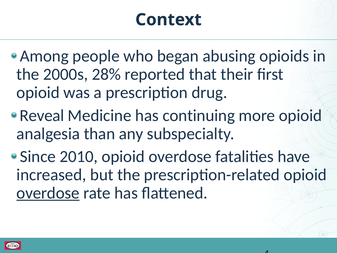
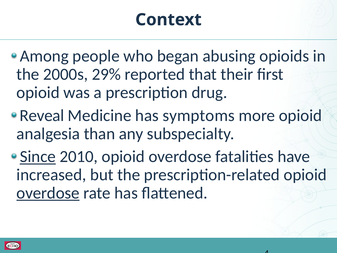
28%: 28% -> 29% (106, 74)
continuing: continuing -> symptoms (199, 115)
Since underline: none -> present (38, 156)
